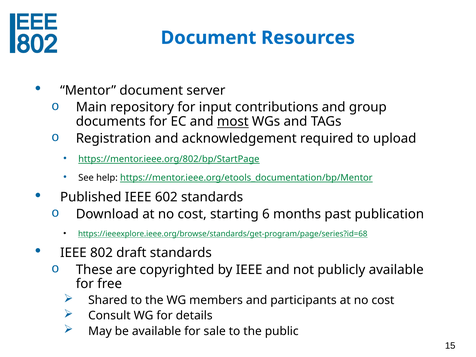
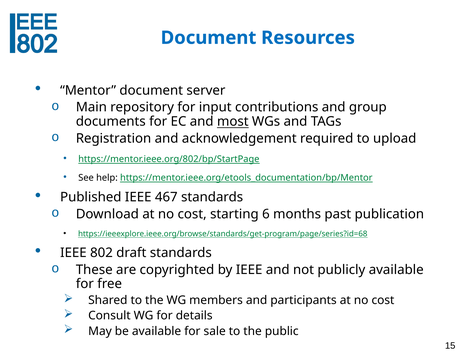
602: 602 -> 467 (166, 197)
